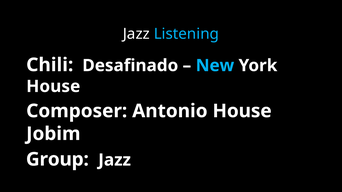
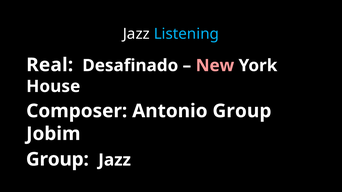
Chili: Chili -> Real (50, 65)
New colour: light blue -> pink (215, 66)
Antonio House: House -> Group (242, 111)
